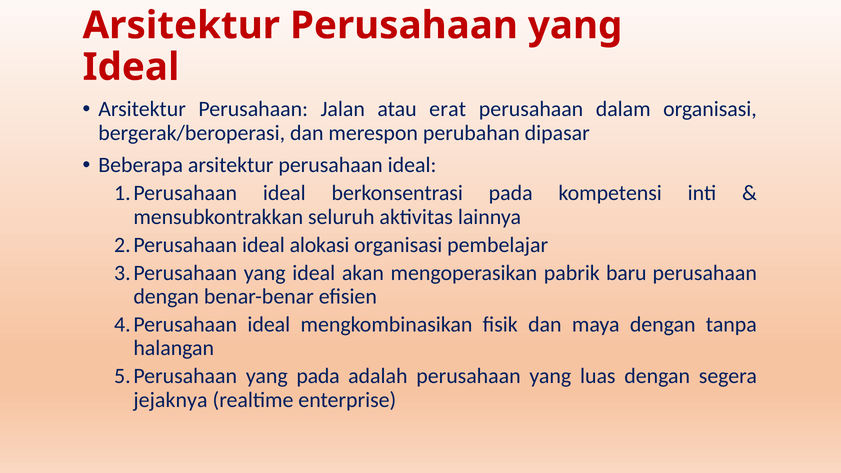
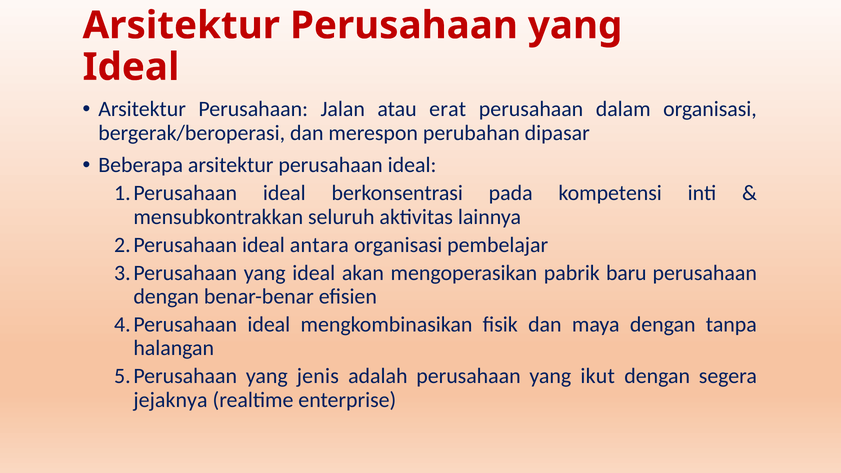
alokasi: alokasi -> antara (319, 245)
yang pada: pada -> jenis (318, 376)
luas: luas -> ikut (598, 376)
